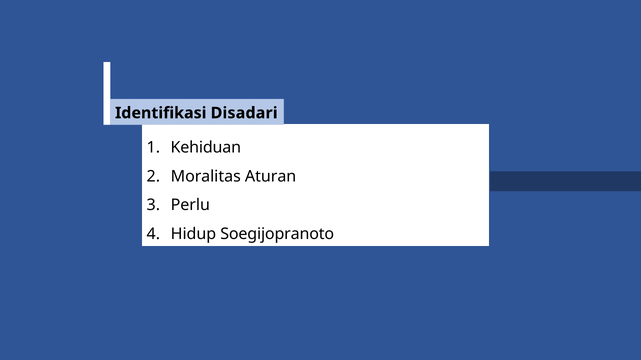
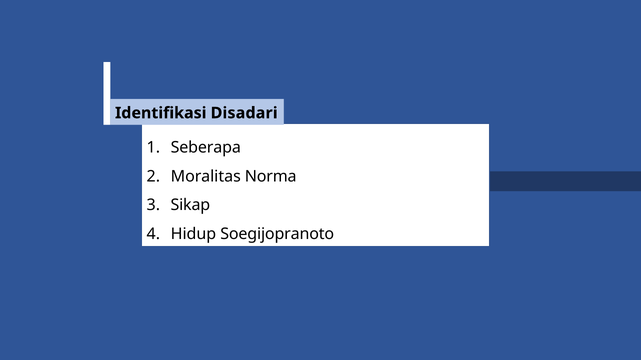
Kehiduan: Kehiduan -> Seberapa (206, 148)
Aturan: Aturan -> Norma (271, 177)
Perlu: Perlu -> Sikap (190, 206)
